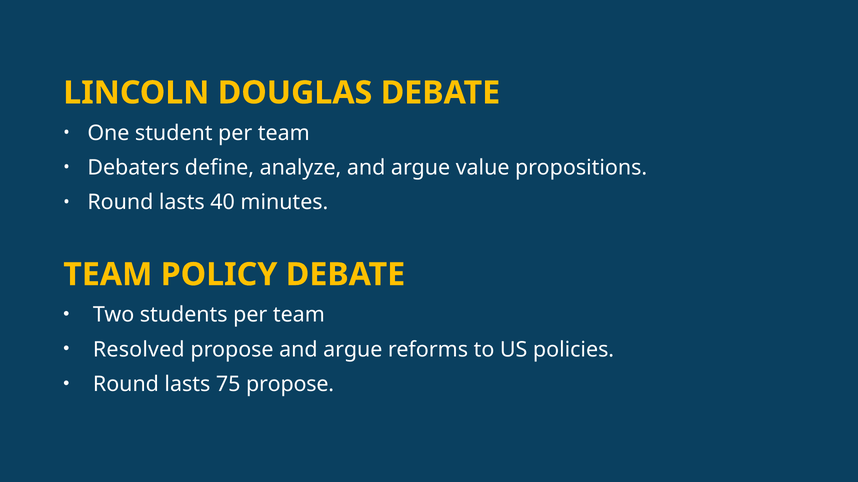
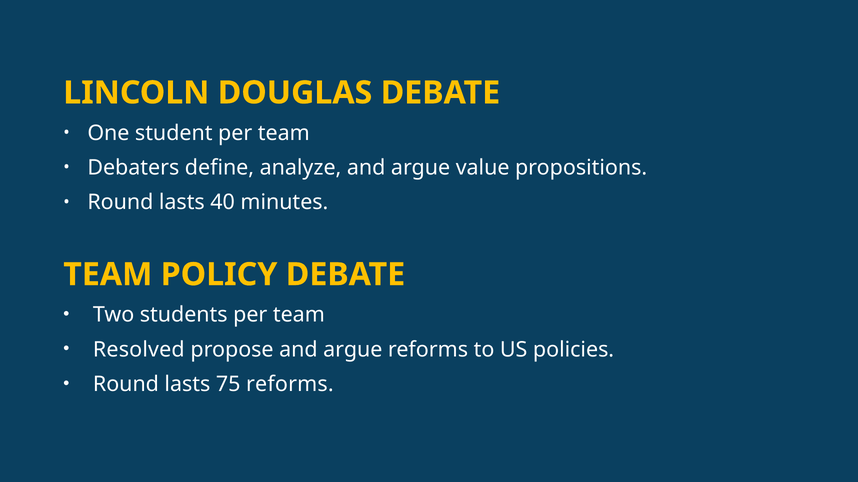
75 propose: propose -> reforms (290, 385)
